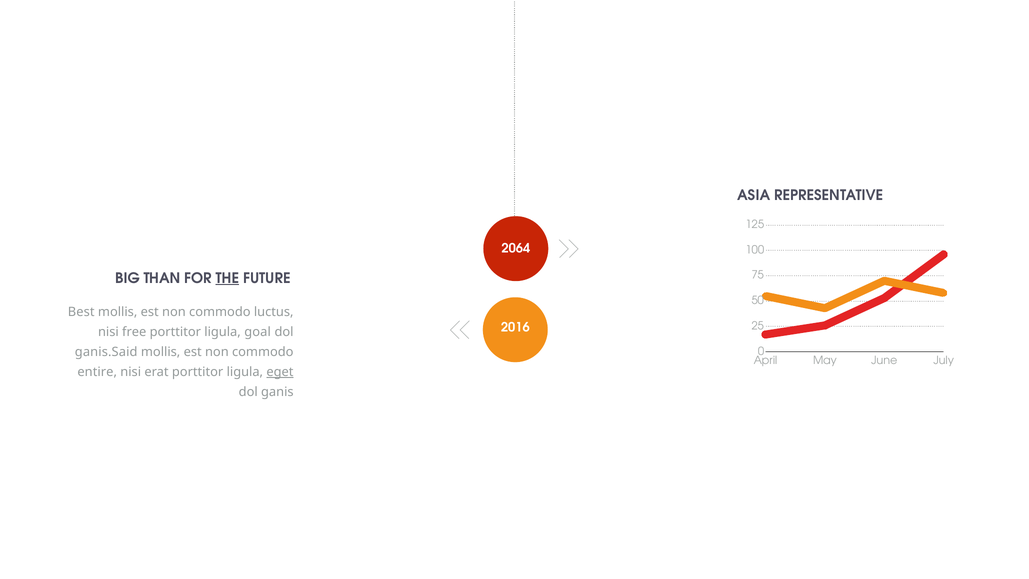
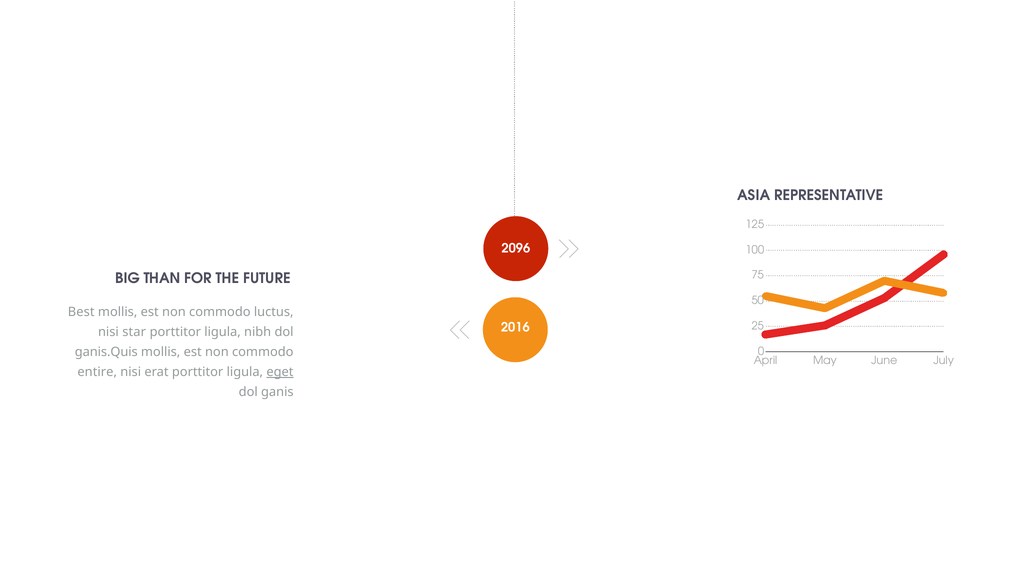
2064: 2064 -> 2096 (516, 248)
THE underline: present -> none (227, 278)
free: free -> star (134, 332)
goal: goal -> nibh (258, 332)
ganis.Said: ganis.Said -> ganis.Quis (106, 352)
